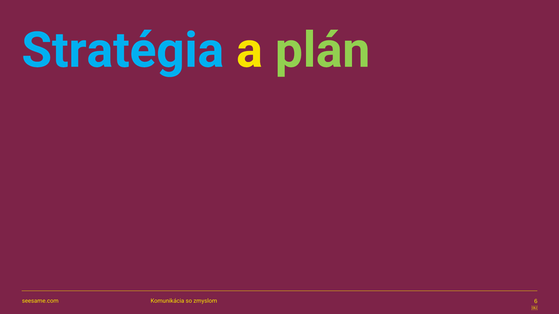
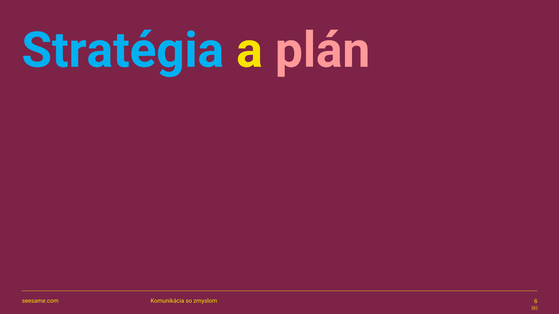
plán colour: light green -> pink (323, 51)
